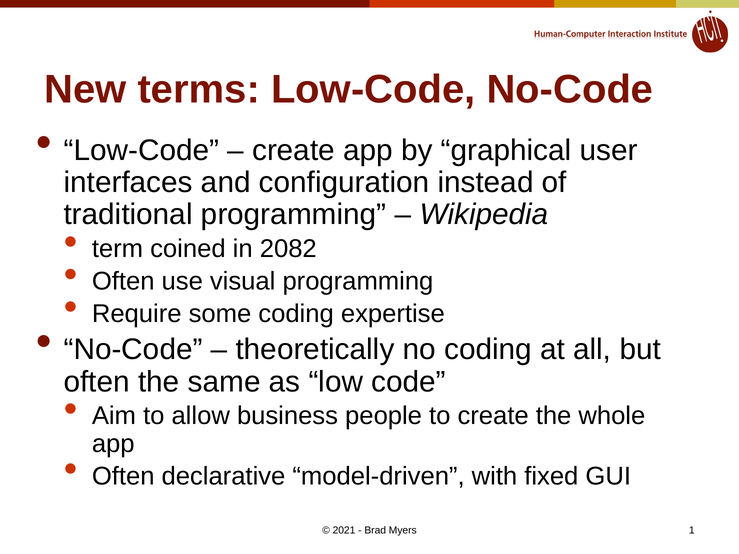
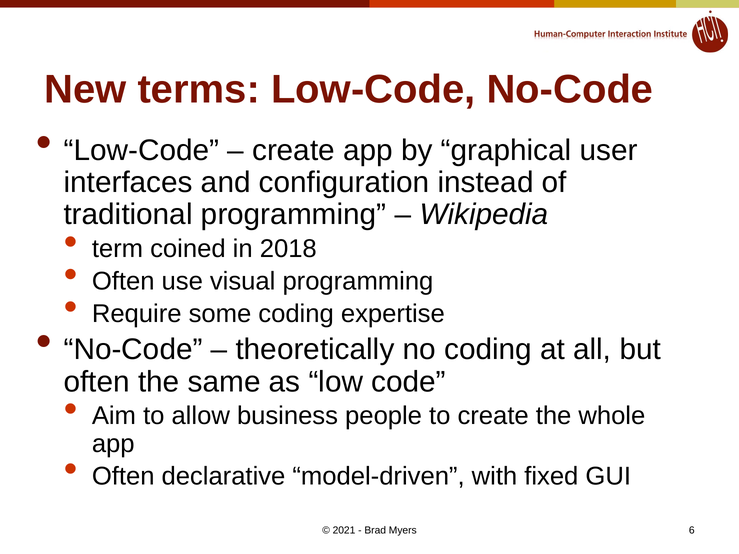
2082: 2082 -> 2018 (288, 249)
1: 1 -> 6 (692, 530)
